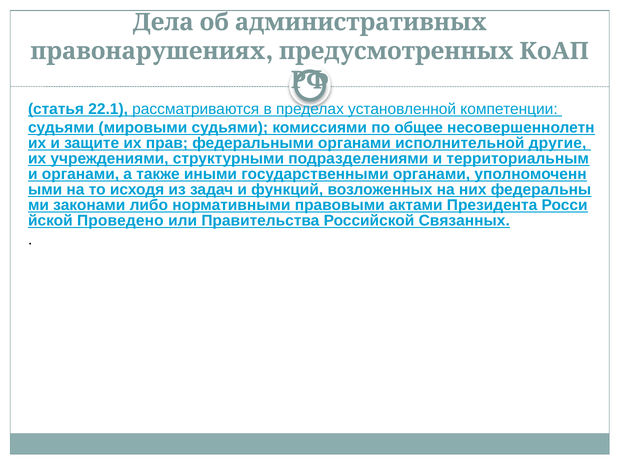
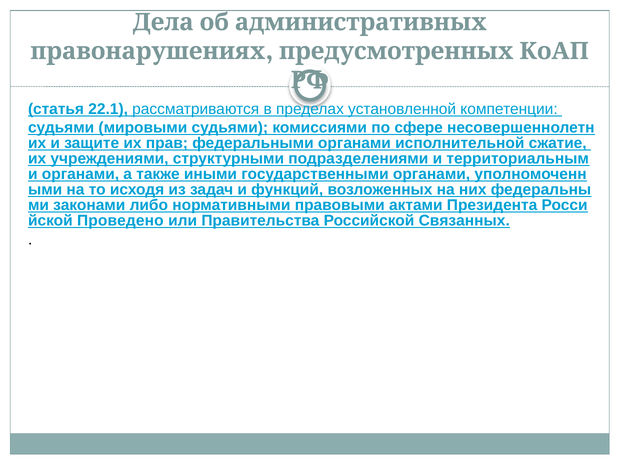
общее: общее -> сфере (419, 128)
другие: другие -> сжатие (558, 143)
